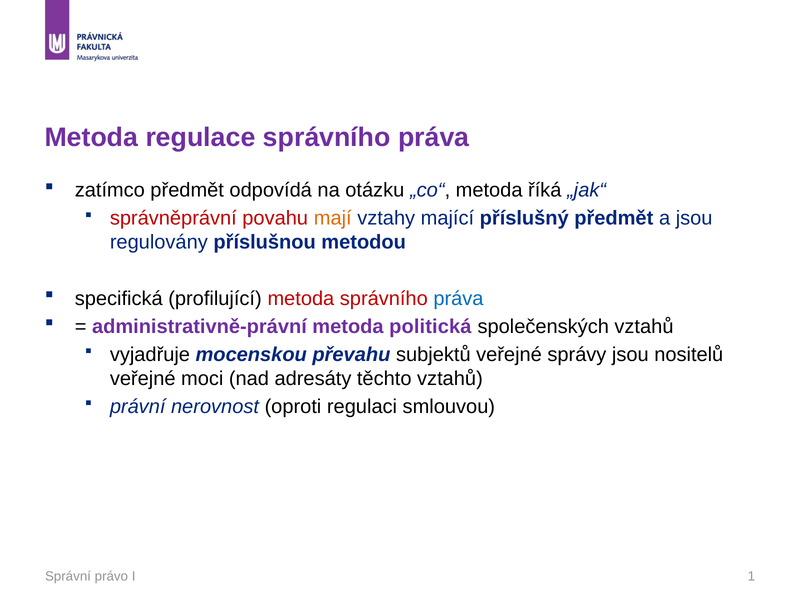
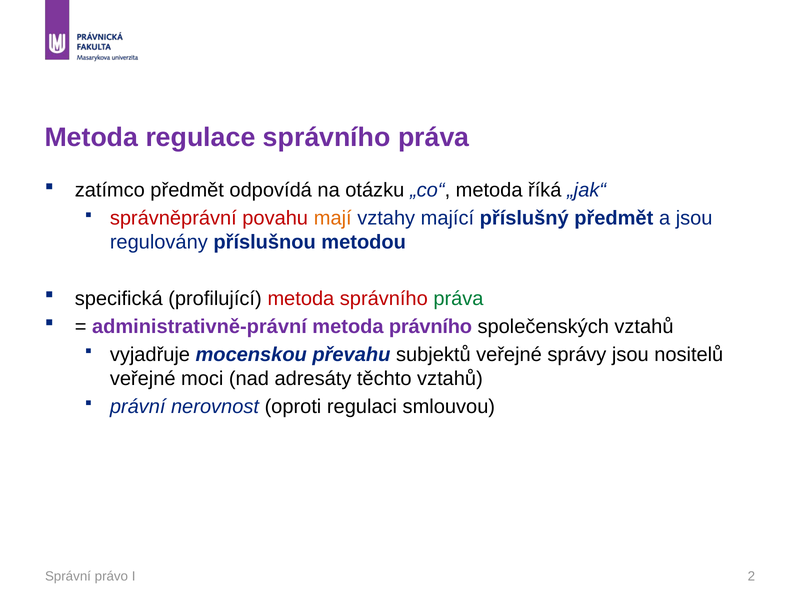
práva colour: blue -> green (458, 299)
politická: politická -> právního (430, 327)
1: 1 -> 2 (751, 577)
